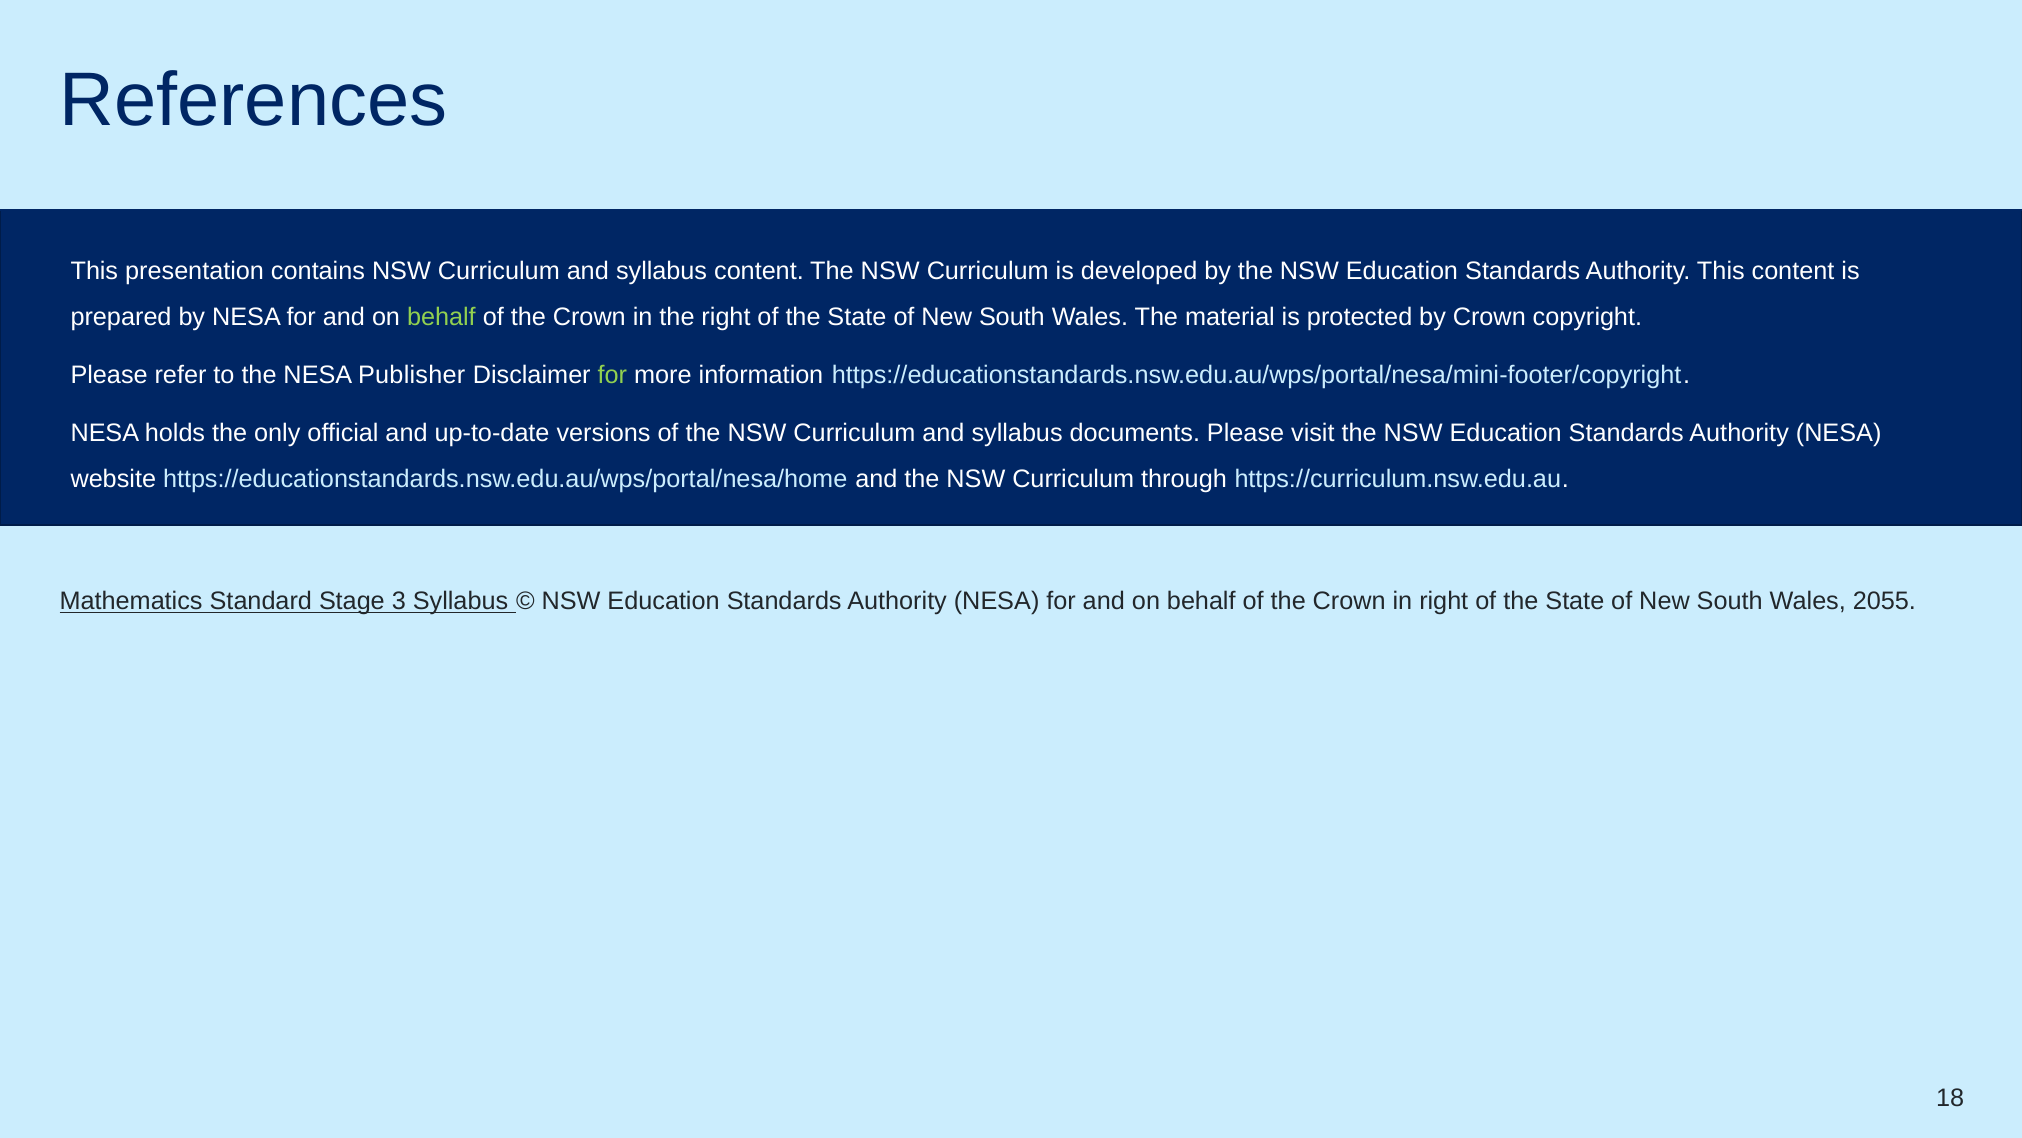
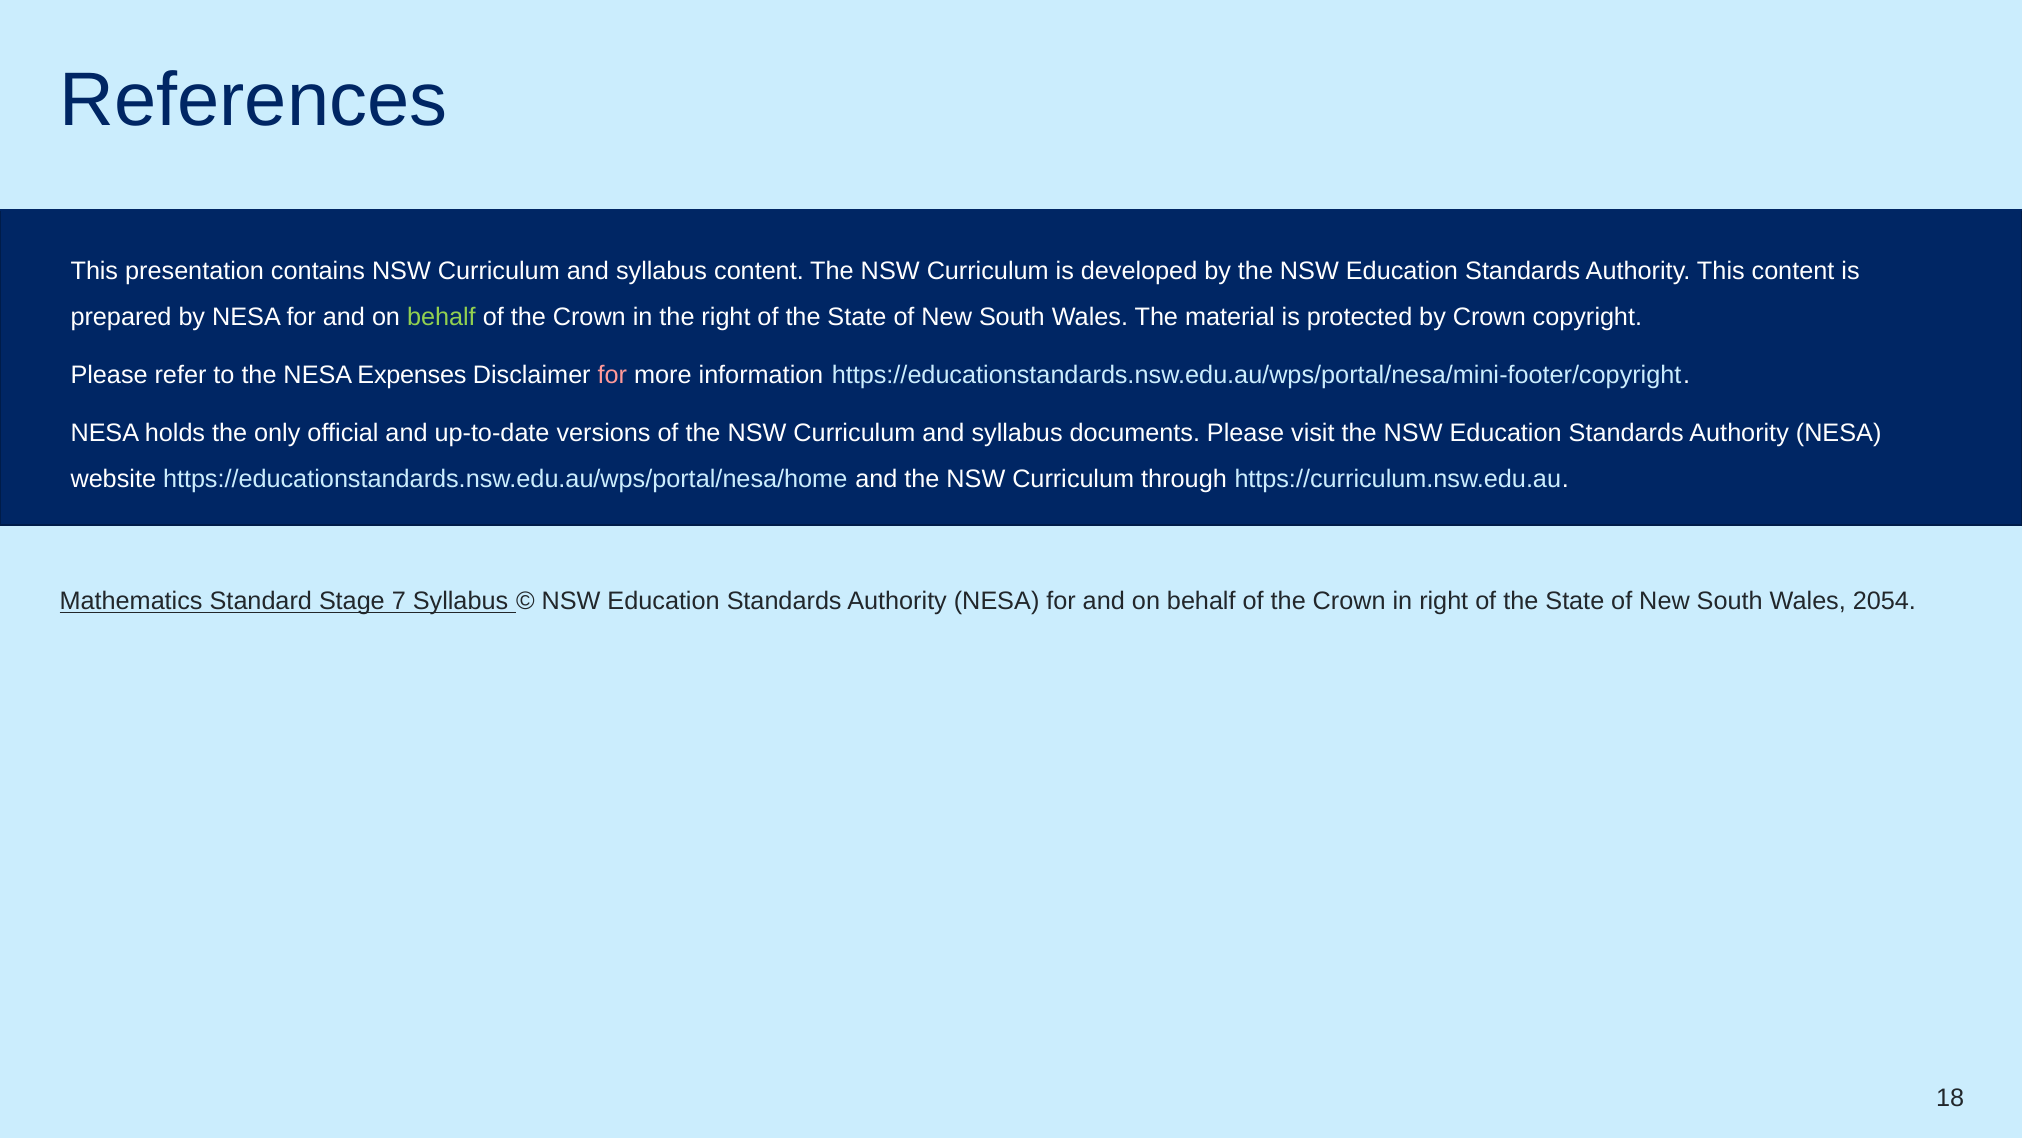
Publisher: Publisher -> Expenses (412, 375)
for colour: light green -> pink (612, 375)
3: 3 -> 7 (399, 601)
2055: 2055 -> 2054 (1884, 601)
